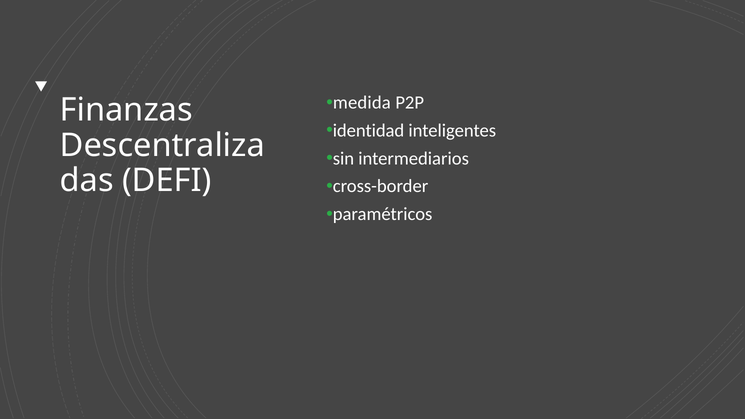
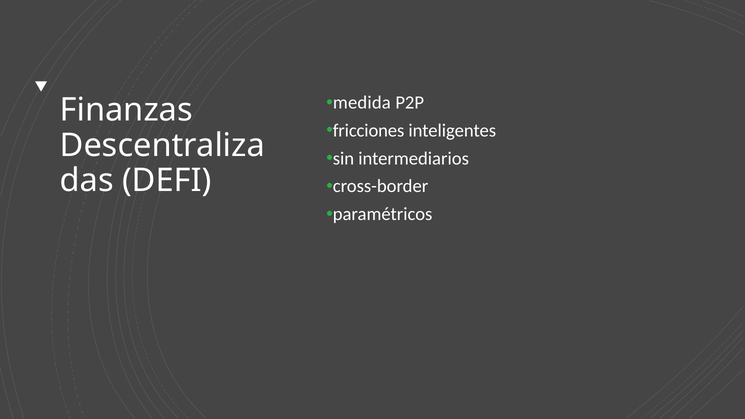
identidad: identidad -> fricciones (369, 131)
